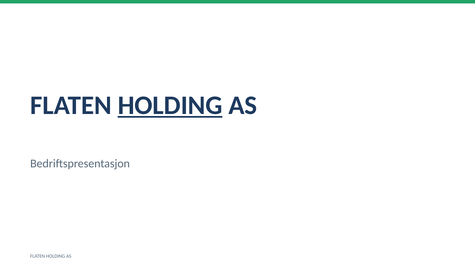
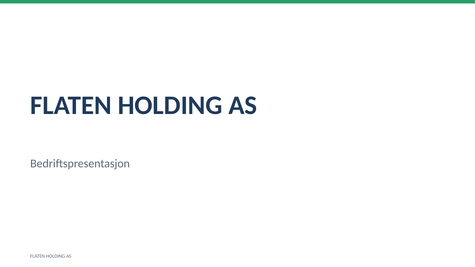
HOLDING underline: present -> none (170, 105)
